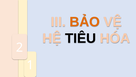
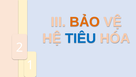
TIÊU colour: black -> blue (80, 38)
